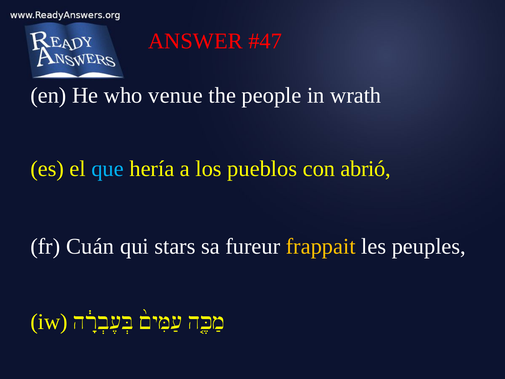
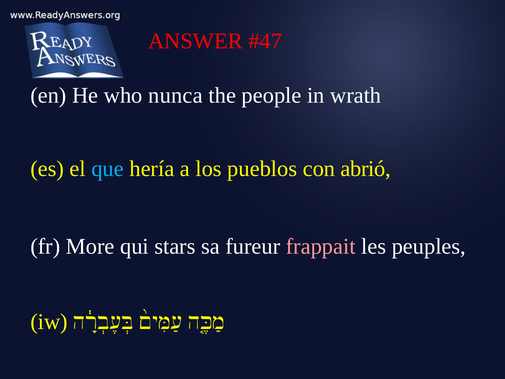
venue: venue -> nunca (175, 95)
Cuán: Cuán -> More (90, 246)
frappait colour: yellow -> pink (321, 246)
